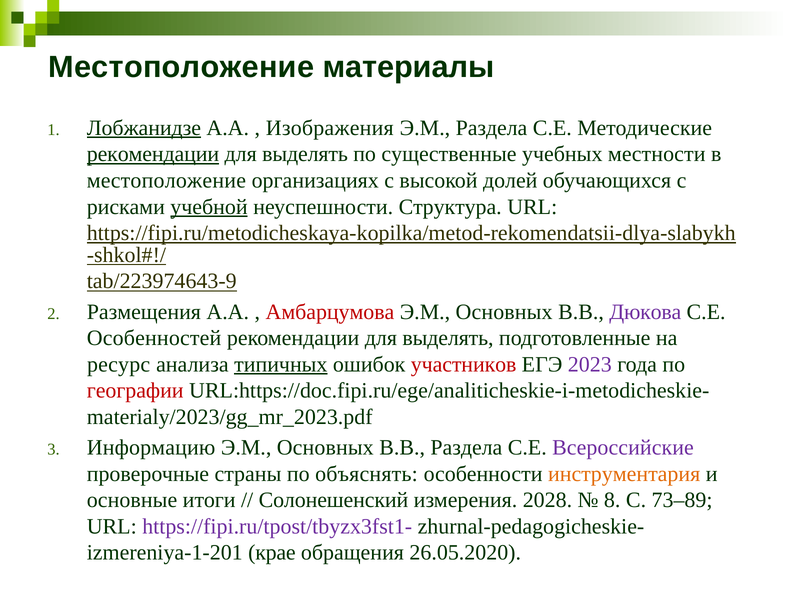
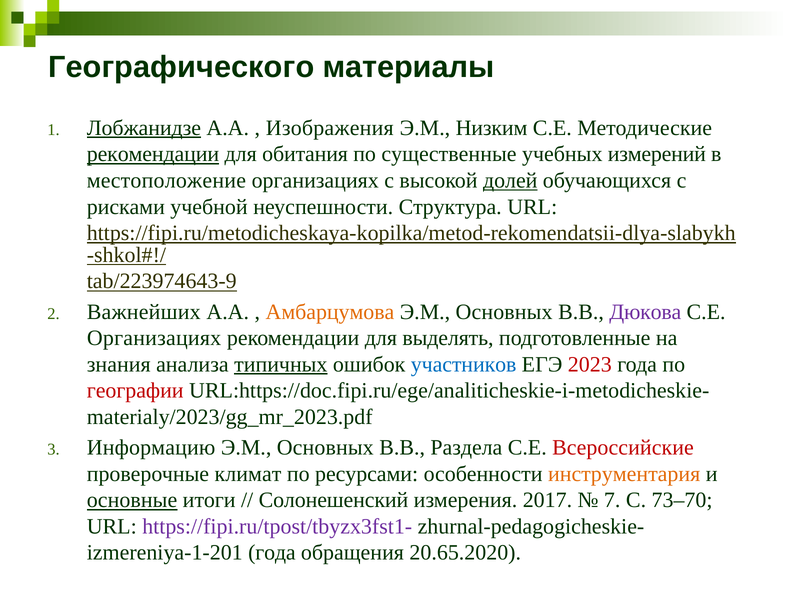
Местоположение: Местоположение -> Географического (181, 67)
Э.М Раздела: Раздела -> Низким (492, 128)
выделять: выделять -> обитания (305, 154)
местности: местности -> измерений (657, 154)
долей underline: none -> present (510, 181)
учебной underline: present -> none (209, 207)
Размещения: Размещения -> Важнейших (144, 312)
Амбарцумова colour: red -> orange (330, 312)
Особенностей: Особенностей -> Организациях (154, 339)
ресурс: ресурс -> знания (119, 365)
участников colour: red -> blue (464, 365)
2023 colour: purple -> red (590, 365)
Всероссийские colour: purple -> red (623, 448)
страны: страны -> климат (248, 475)
объяснять: объяснять -> ресурсами (367, 475)
основные underline: none -> present (132, 501)
2028: 2028 -> 2017 (547, 501)
8: 8 -> 7 (612, 501)
73–89: 73–89 -> 73–70 (682, 501)
крае: крае -> года (272, 553)
26.05.2020: 26.05.2020 -> 20.65.2020 (465, 553)
